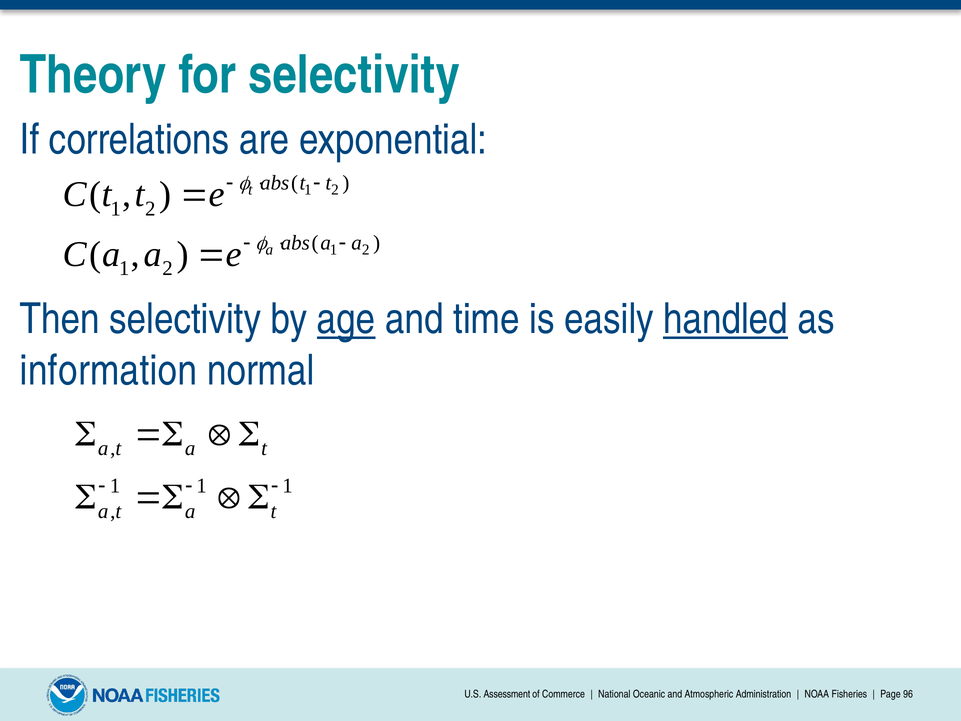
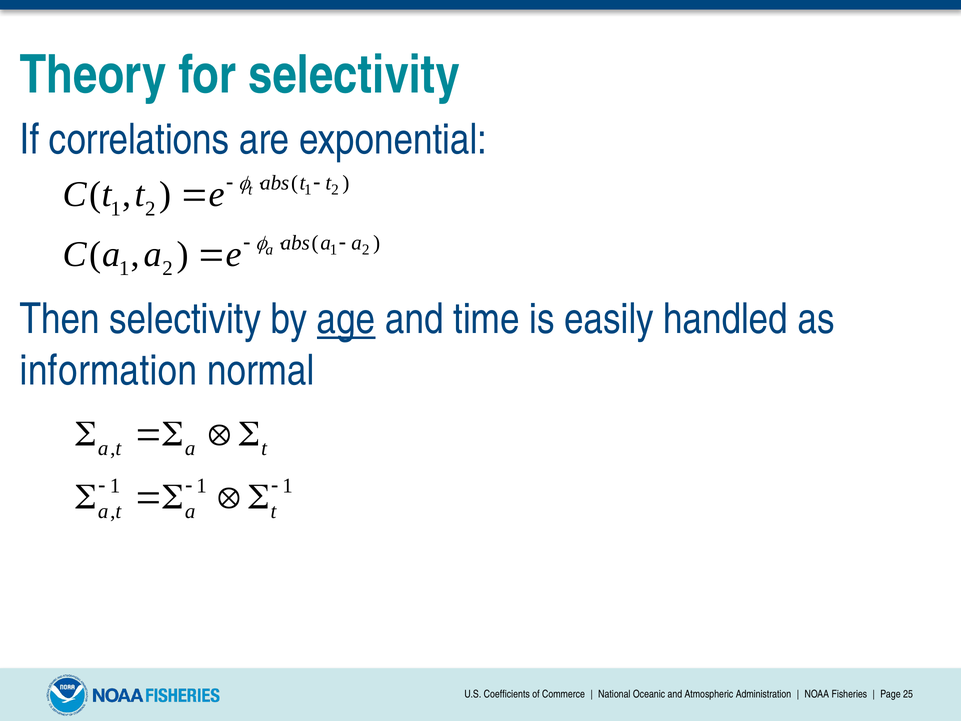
handled underline: present -> none (726, 319)
Assessment: Assessment -> Coefficients (507, 694)
96: 96 -> 25 (908, 694)
